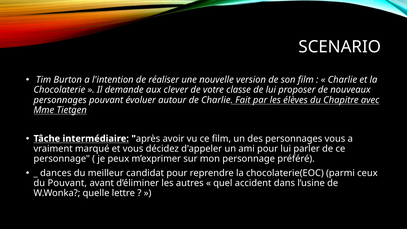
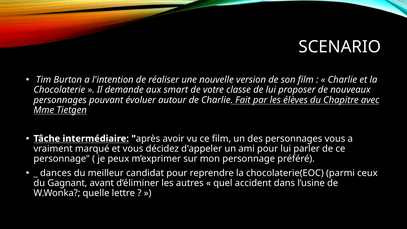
clever: clever -> smart (176, 90)
du Pouvant: Pouvant -> Gagnant (67, 183)
